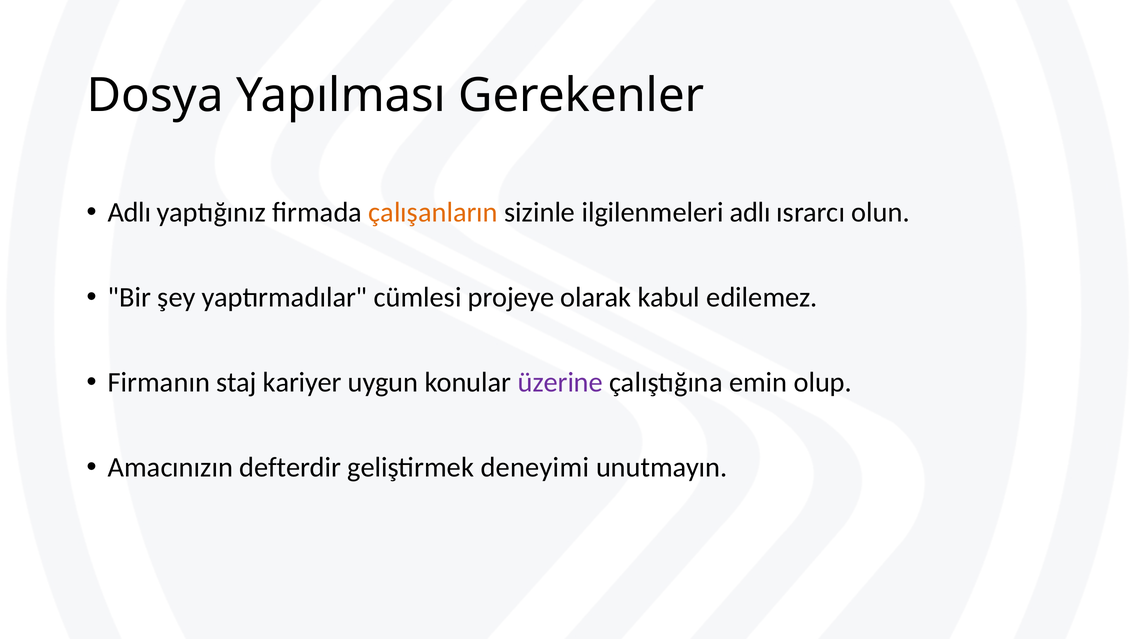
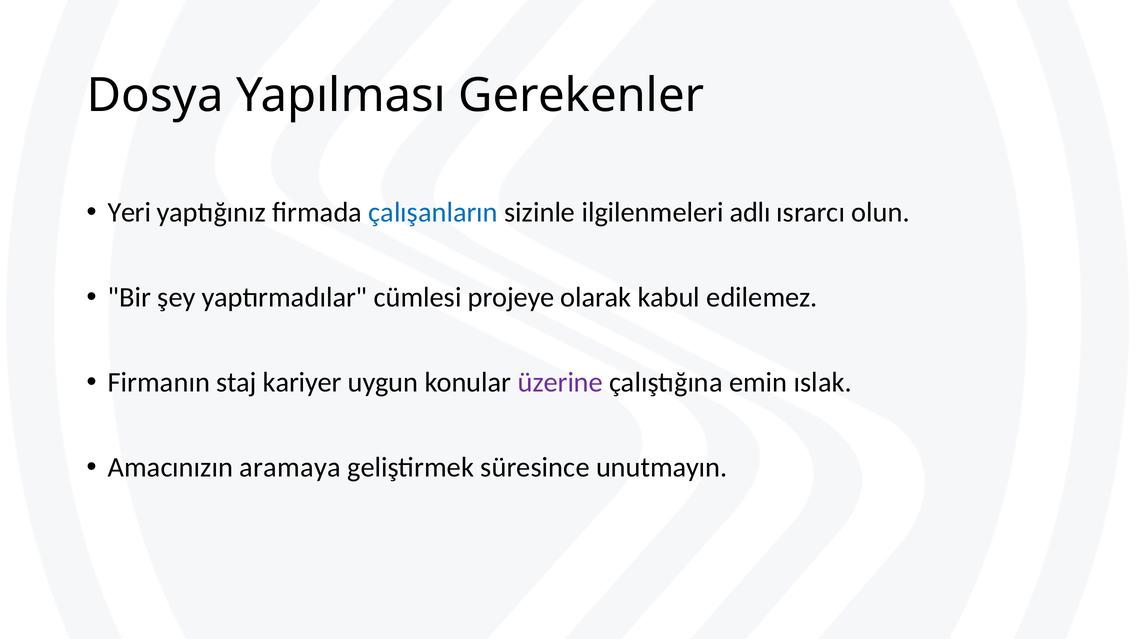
Adlı: Adlı -> Yeri (129, 212)
çalışanların colour: orange -> blue (433, 212)
olup: olup -> ıslak (823, 382)
defterdir: defterdir -> aramaya (290, 467)
deneyimi: deneyimi -> süresince (535, 467)
